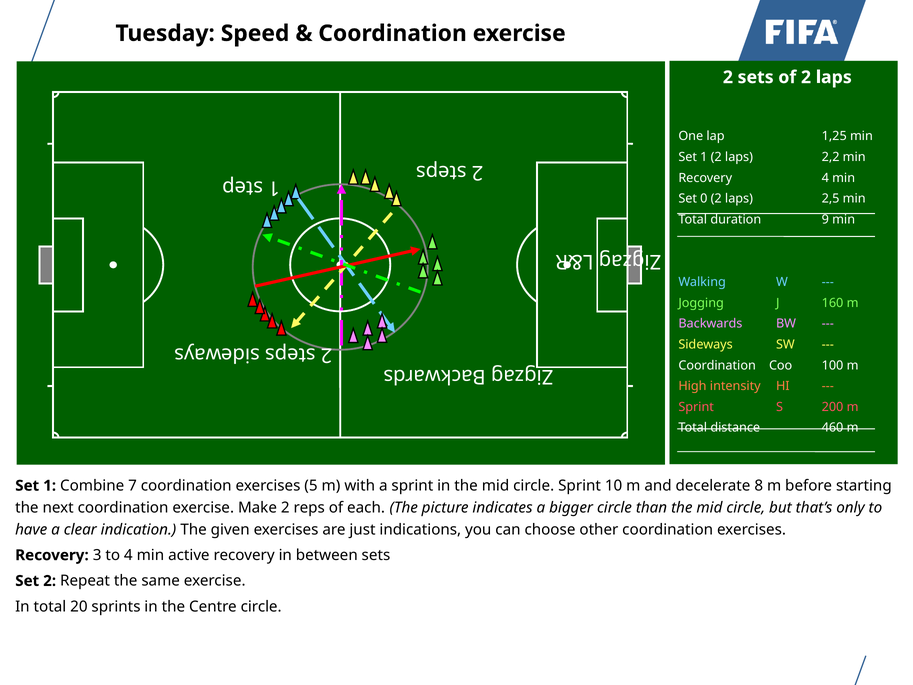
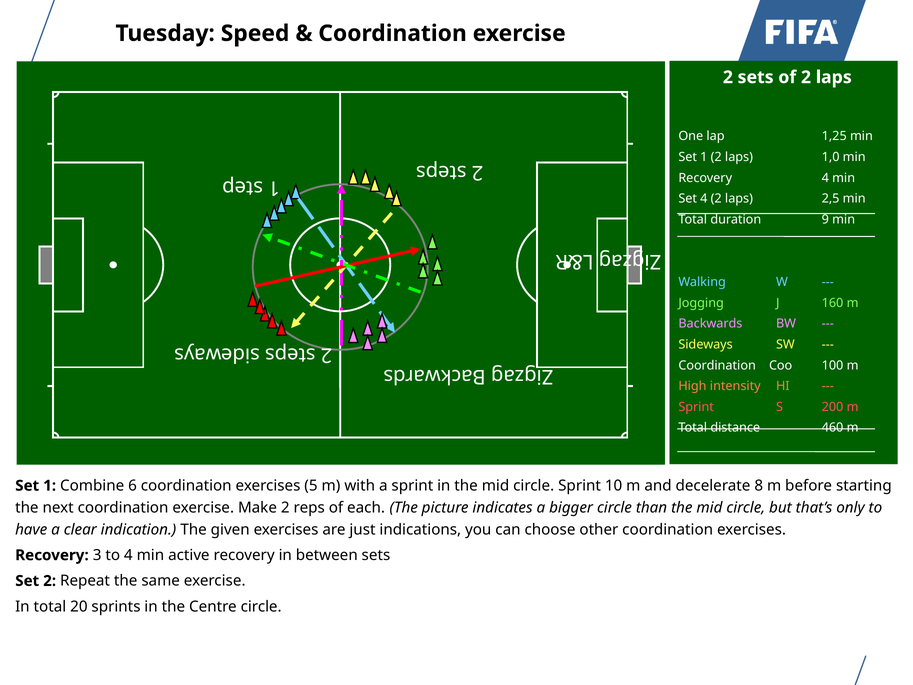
2,2: 2,2 -> 1,0 (831, 157)
Set 0: 0 -> 4 (704, 199)
7: 7 -> 6 (133, 486)
